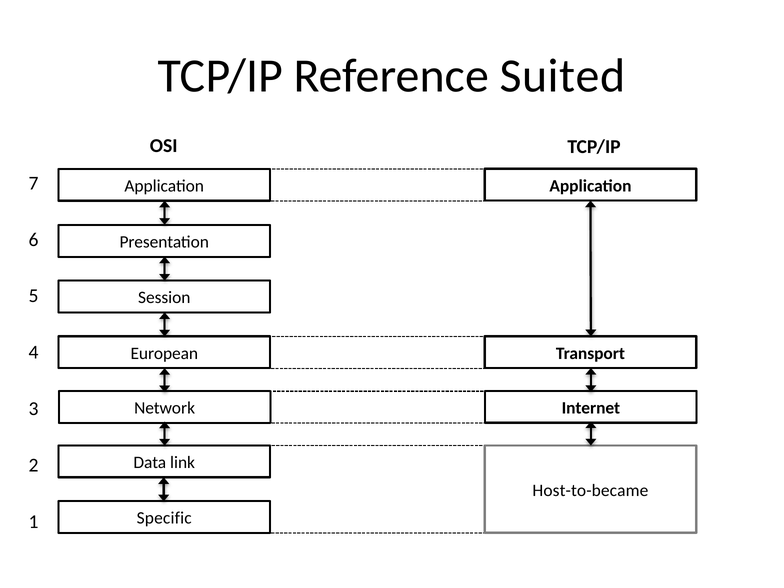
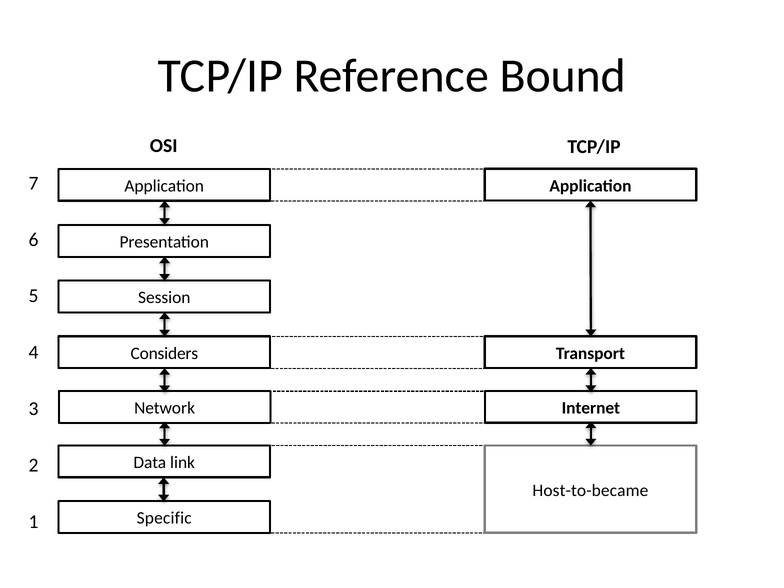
Suited: Suited -> Bound (563, 76)
European: European -> Considers (164, 353)
